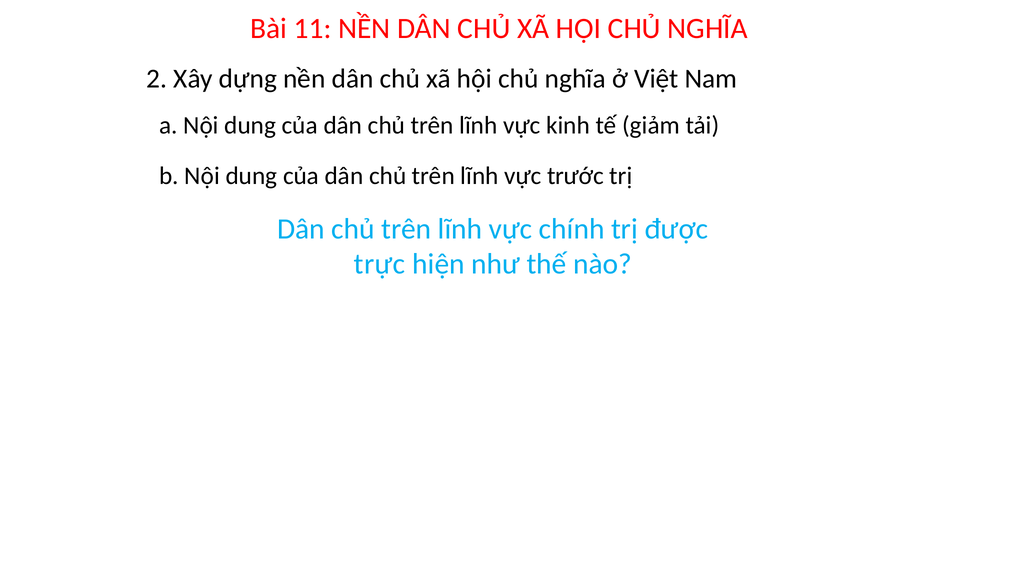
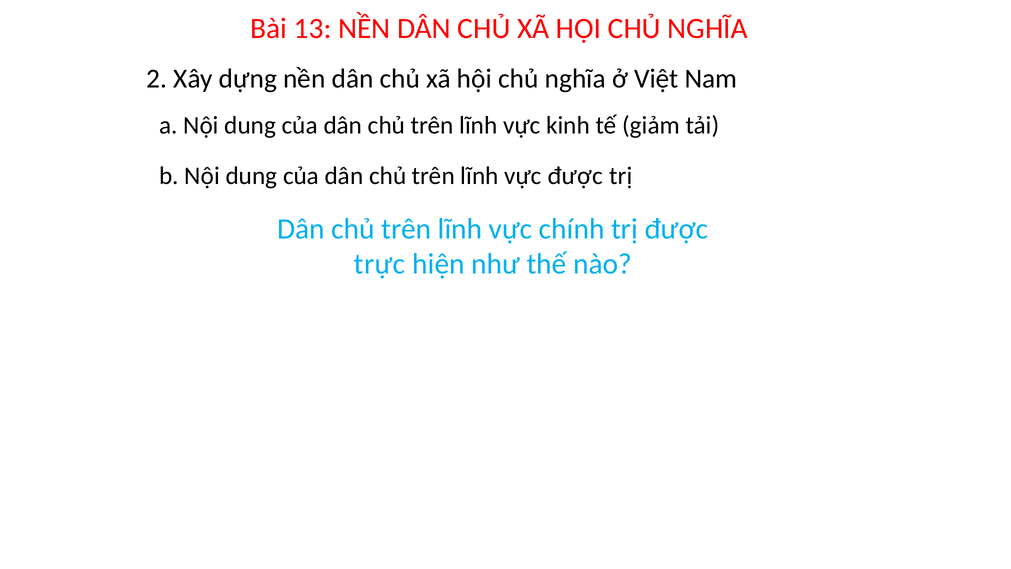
11: 11 -> 13 (313, 29)
vực trước: trước -> được (575, 176)
